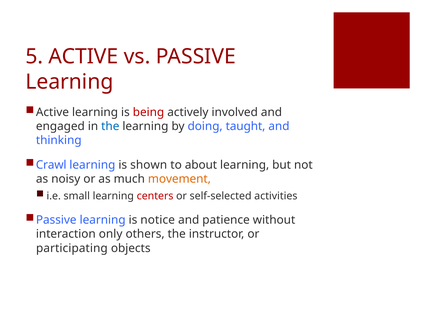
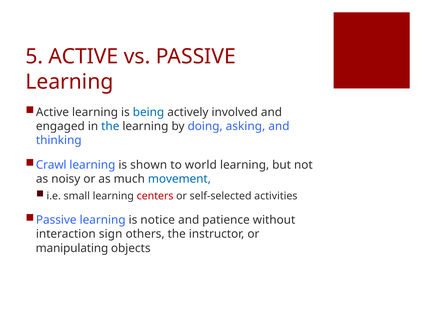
being colour: red -> blue (148, 112)
taught: taught -> asking (245, 126)
about: about -> world (201, 165)
movement colour: orange -> blue (179, 179)
only: only -> sign (111, 234)
participating: participating -> manipulating (72, 248)
